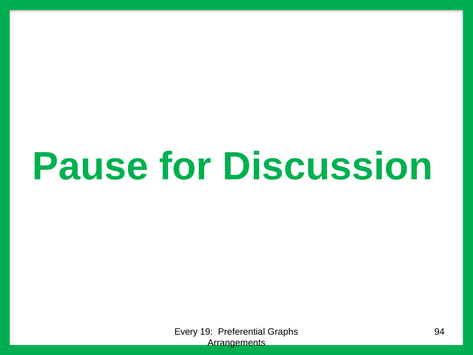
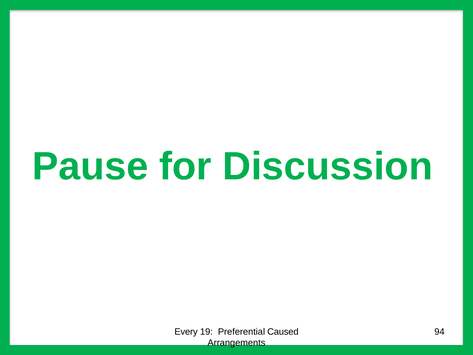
Graphs: Graphs -> Caused (283, 332)
